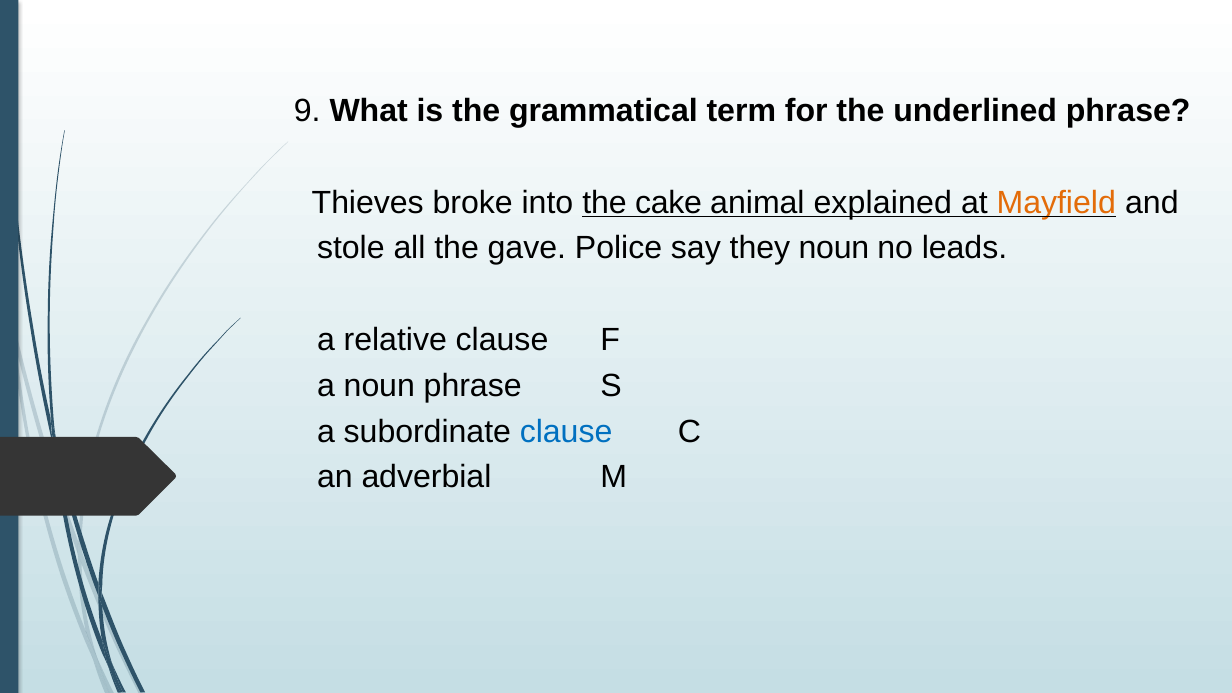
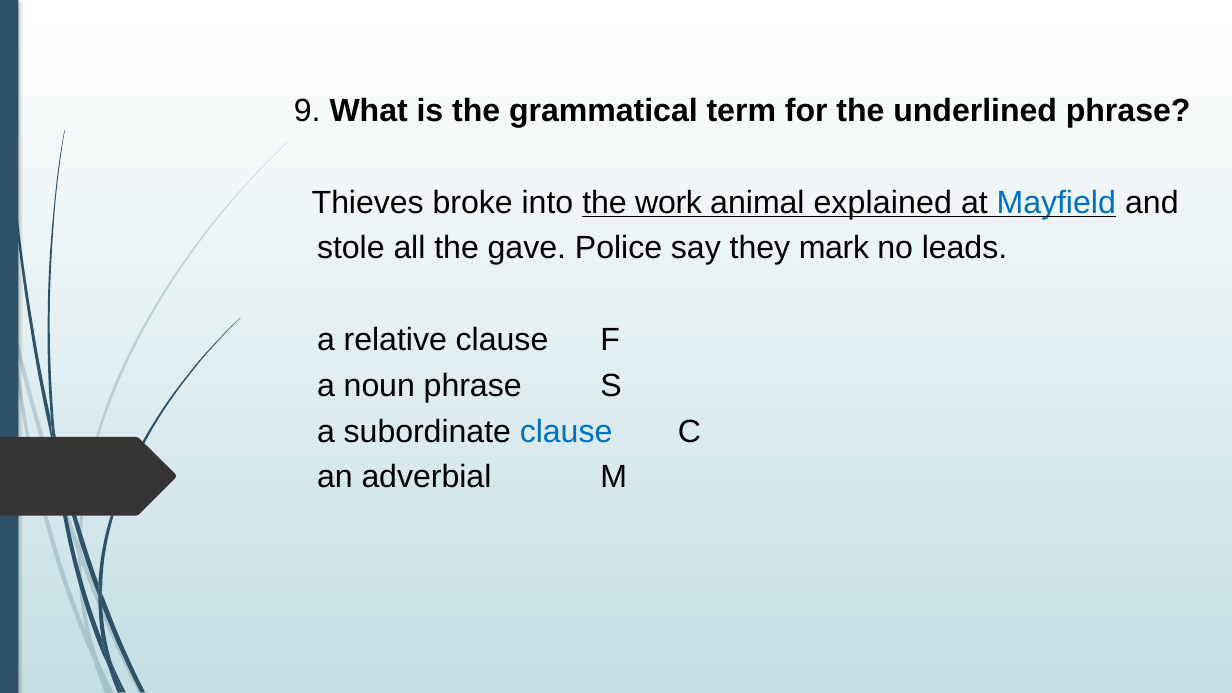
cake: cake -> work (669, 202)
Mayfield colour: orange -> blue (1056, 202)
they noun: noun -> mark (834, 248)
